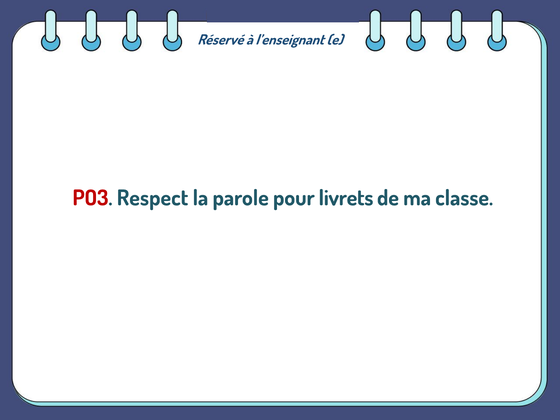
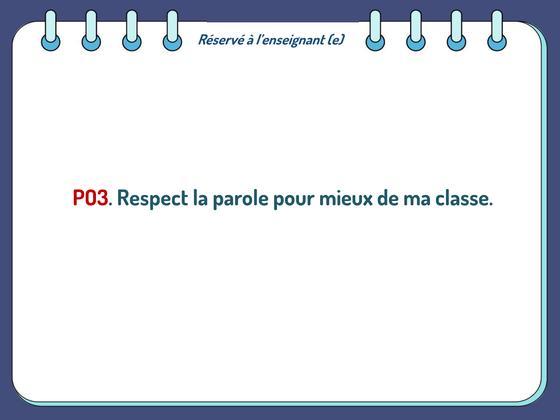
livrets: livrets -> mieux (346, 198)
